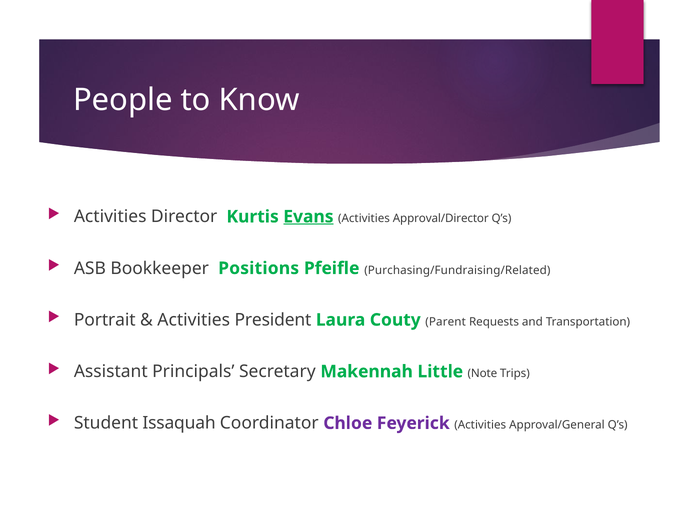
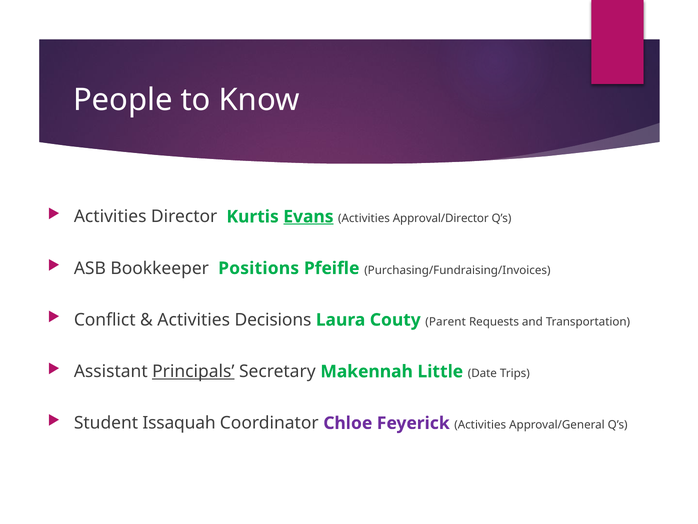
Purchasing/Fundraising/Related: Purchasing/Fundraising/Related -> Purchasing/Fundraising/Invoices (457, 270)
Portrait: Portrait -> Conflict (105, 320)
President: President -> Decisions (273, 320)
Principals underline: none -> present (193, 371)
Note: Note -> Date (482, 373)
